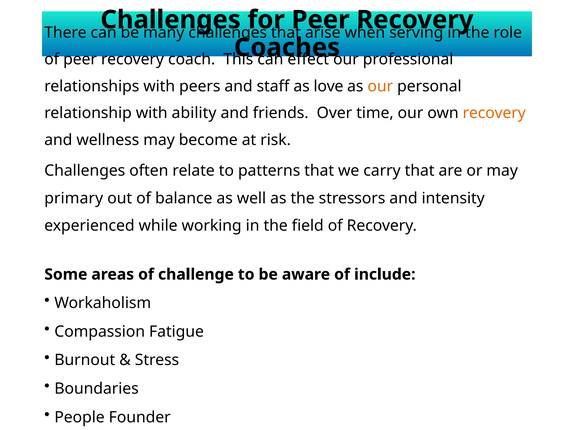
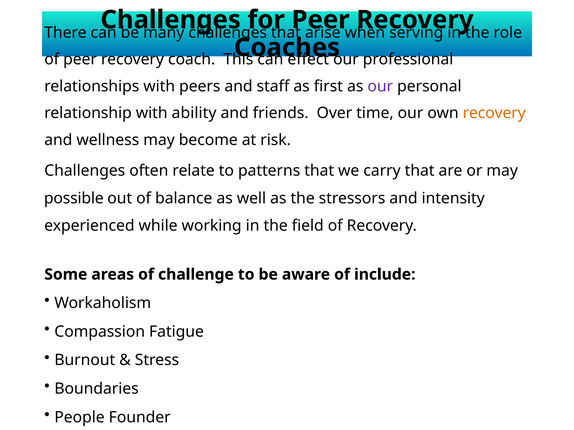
love: love -> first (328, 86)
our colour: orange -> purple (380, 86)
primary: primary -> possible (74, 198)
